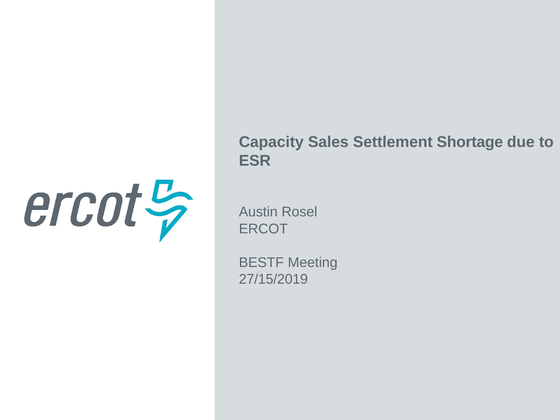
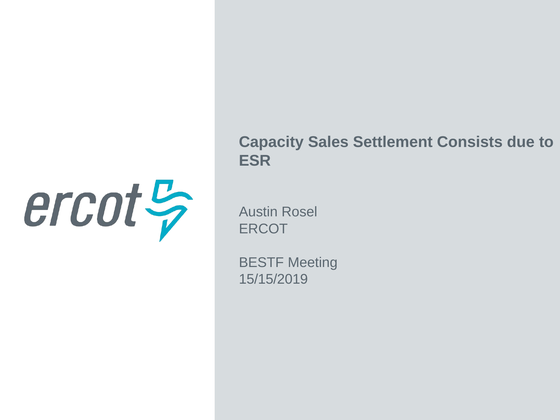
Shortage: Shortage -> Consists (470, 142)
27/15/2019: 27/15/2019 -> 15/15/2019 (273, 279)
